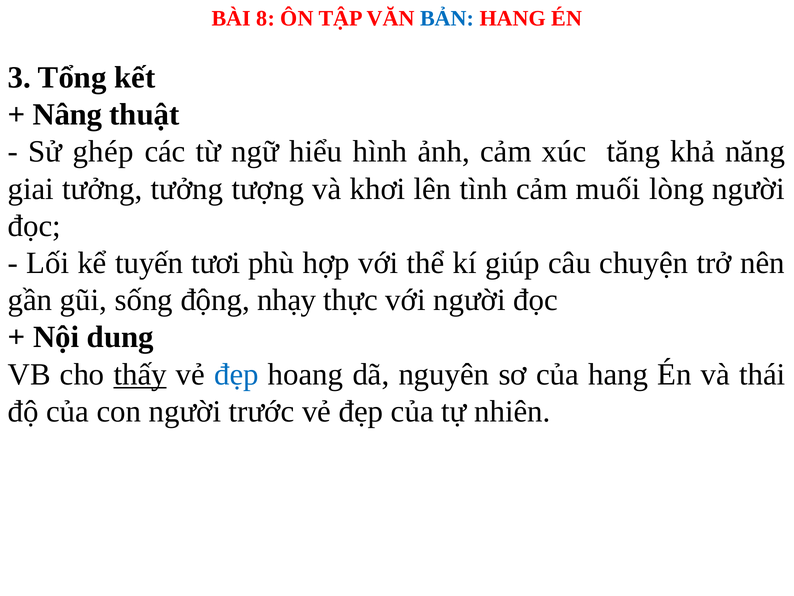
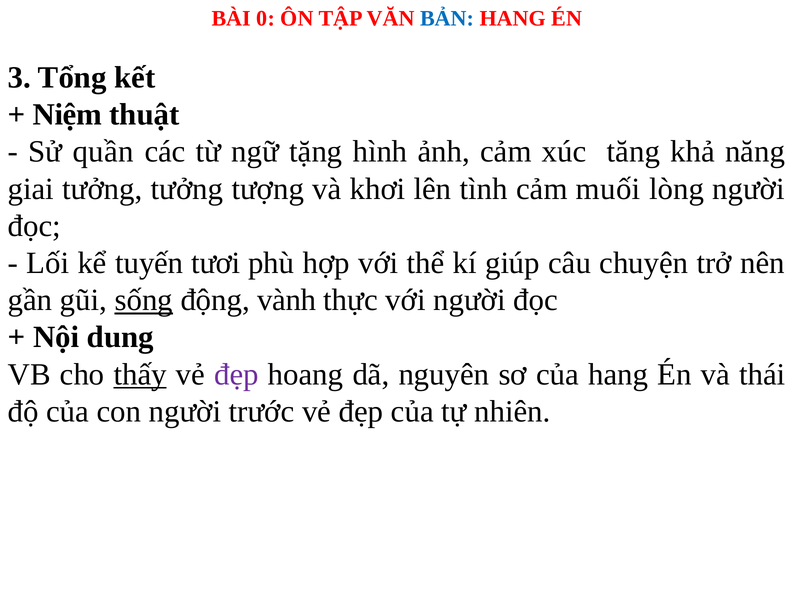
8: 8 -> 0 (266, 19)
Nâng: Nâng -> Niệm (67, 115)
ghép: ghép -> quần (103, 152)
hiểu: hiểu -> tặng (316, 152)
sống underline: none -> present (144, 300)
nhạy: nhạy -> vành (287, 300)
đẹp colour: blue -> purple (237, 374)
